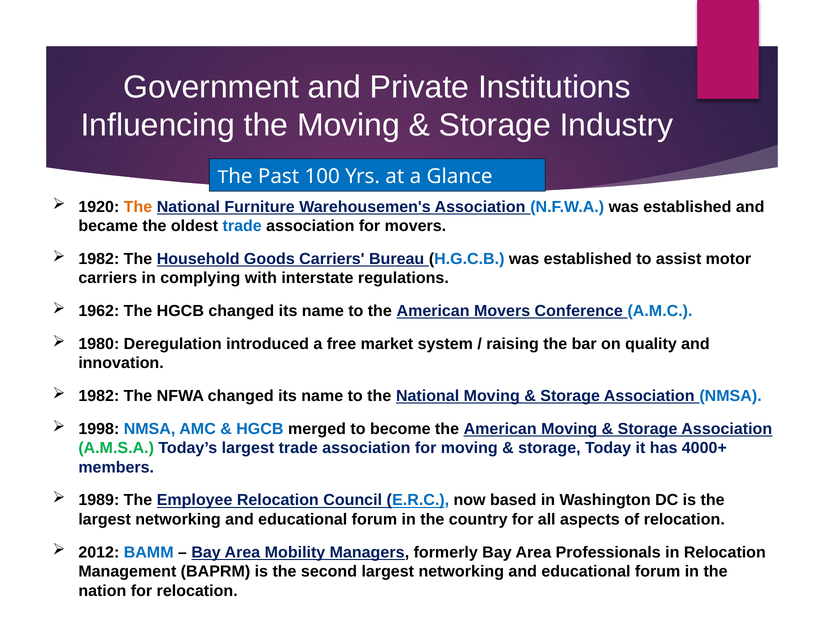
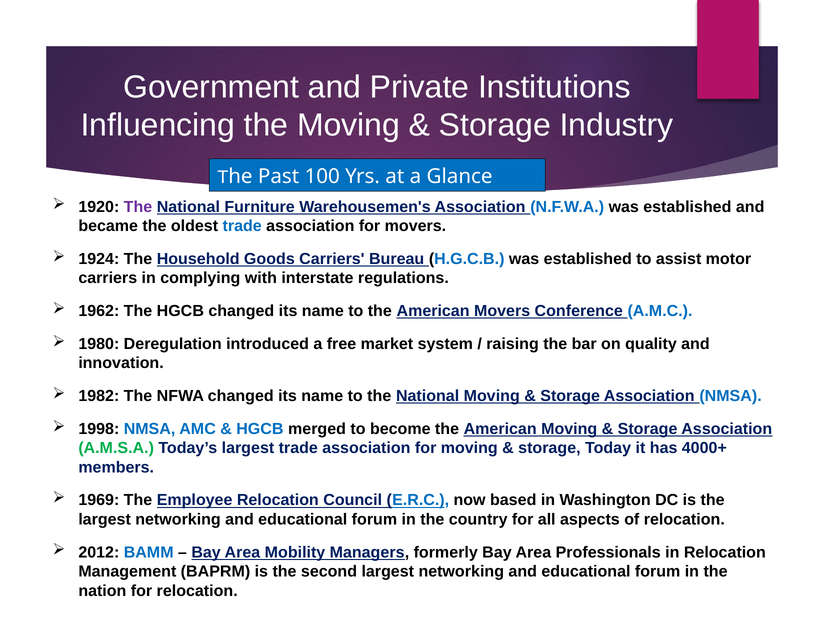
The colour: orange -> purple (138, 207)
1982: 1982 -> 1924 (99, 259)
1989: 1989 -> 1969 (99, 500)
